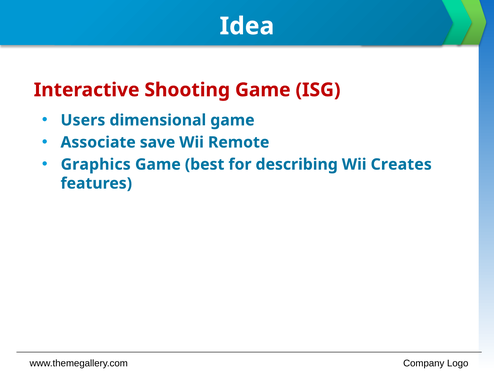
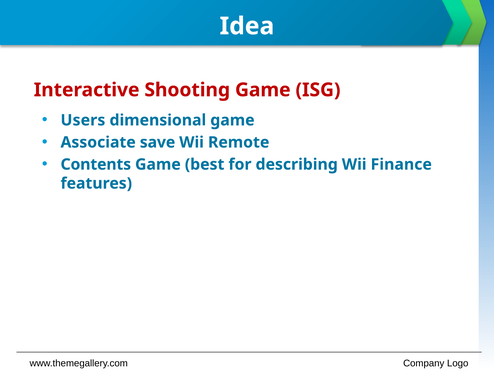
Graphics: Graphics -> Contents (96, 164)
Creates: Creates -> Finance (401, 164)
